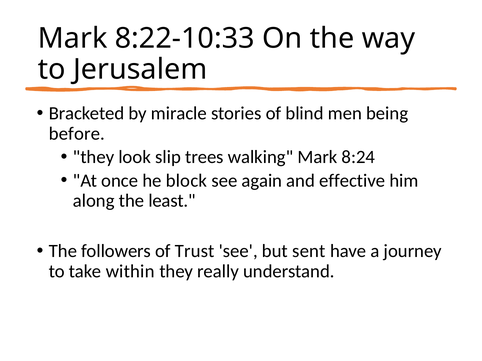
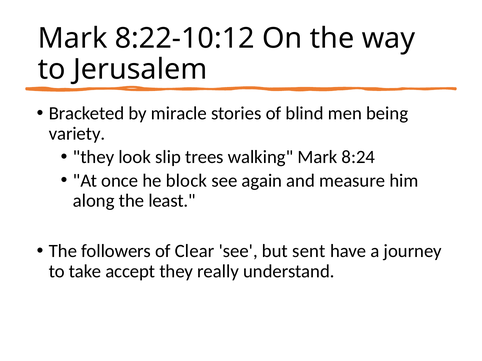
8:22-10:33: 8:22-10:33 -> 8:22-10:12 (185, 38)
before: before -> variety (77, 134)
effective: effective -> measure (352, 181)
Trust: Trust -> Clear (195, 251)
within: within -> accept (130, 272)
